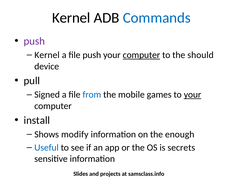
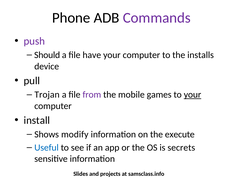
Kernel: Kernel -> Phone (71, 18)
Commands colour: blue -> purple (157, 18)
Kernel: Kernel -> Should (47, 55)
file push: push -> have (92, 55)
computer underline: present -> none (141, 55)
should: should -> installs (201, 55)
Signed: Signed -> Trojan (47, 95)
from colour: blue -> purple (92, 95)
enough: enough -> execute (180, 134)
